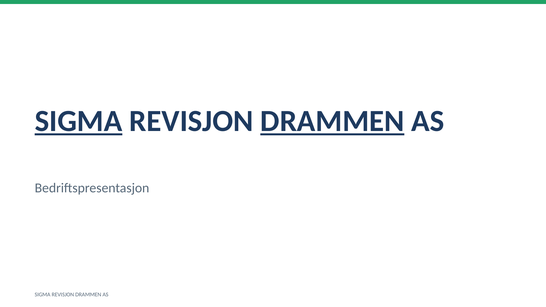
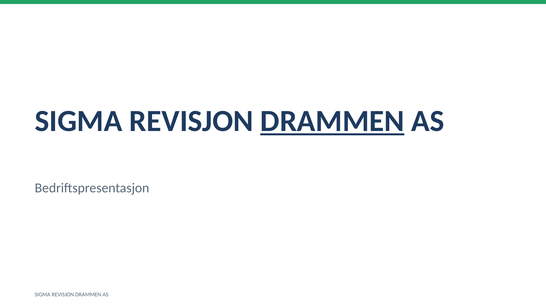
SIGMA underline: present -> none (79, 121)
